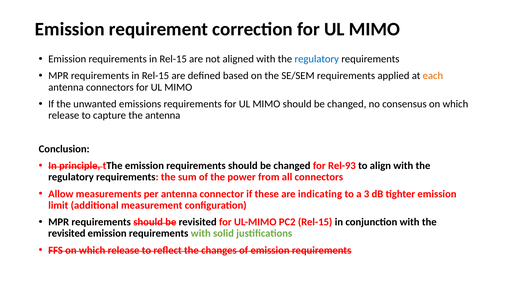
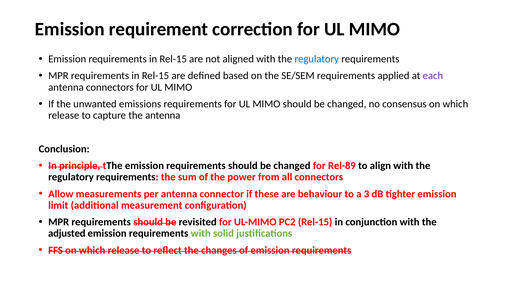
each colour: orange -> purple (433, 76)
Rel-93: Rel-93 -> Rel-89 (342, 166)
indicating: indicating -> behaviour (320, 194)
revisited: revisited -> adjusted (67, 233)
